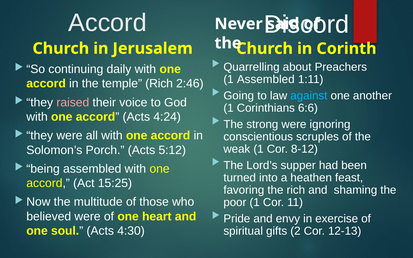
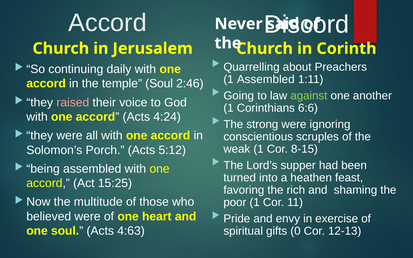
temple Rich: Rich -> Soul (159, 84)
against colour: light blue -> light green (309, 96)
8-12: 8-12 -> 8-15 (304, 149)
4:30: 4:30 -> 4:63 (131, 231)
2: 2 -> 0 (296, 231)
